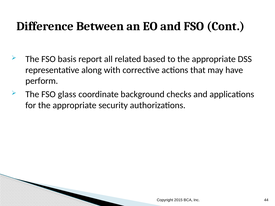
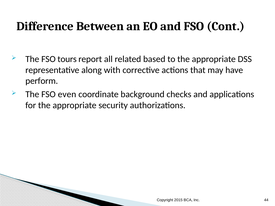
basis: basis -> tours (67, 59)
glass: glass -> even (67, 94)
